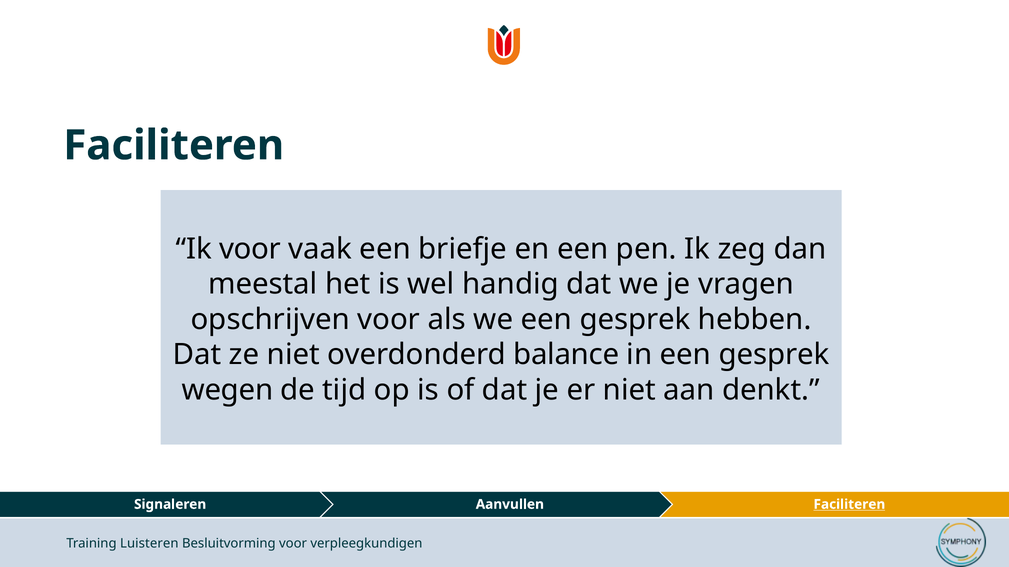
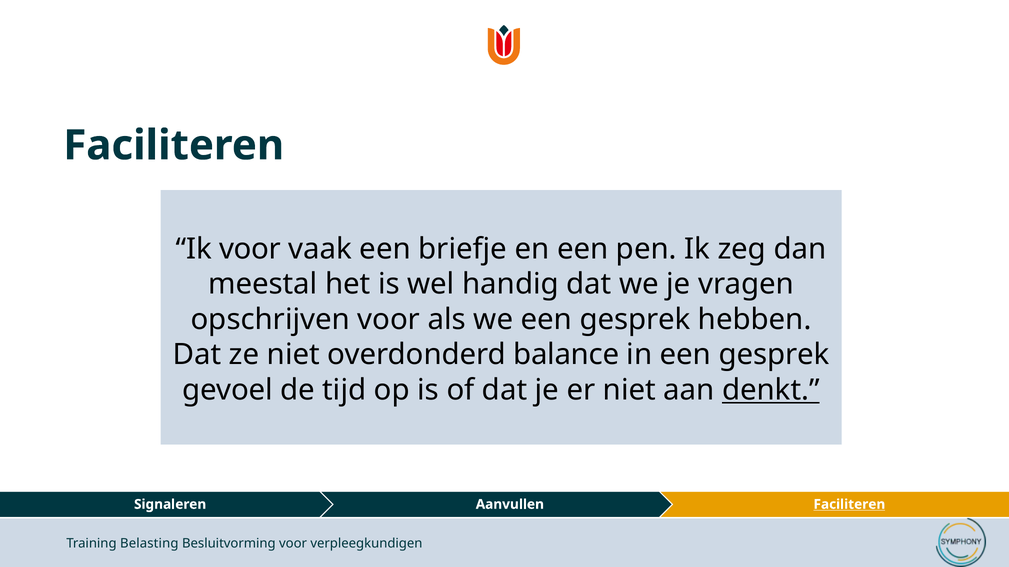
wegen: wegen -> gevoel (227, 390)
denkt underline: none -> present (771, 390)
Luisteren: Luisteren -> Belasting (149, 544)
